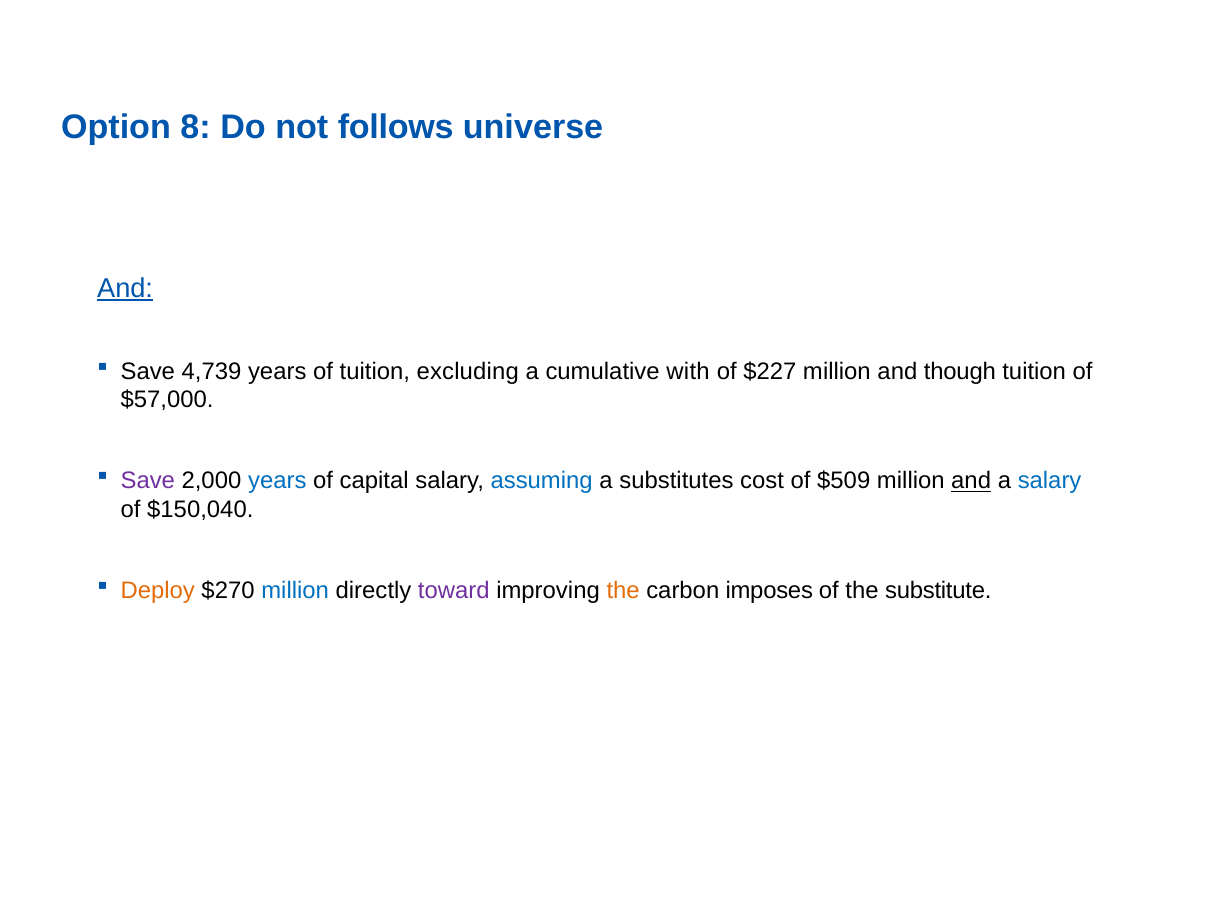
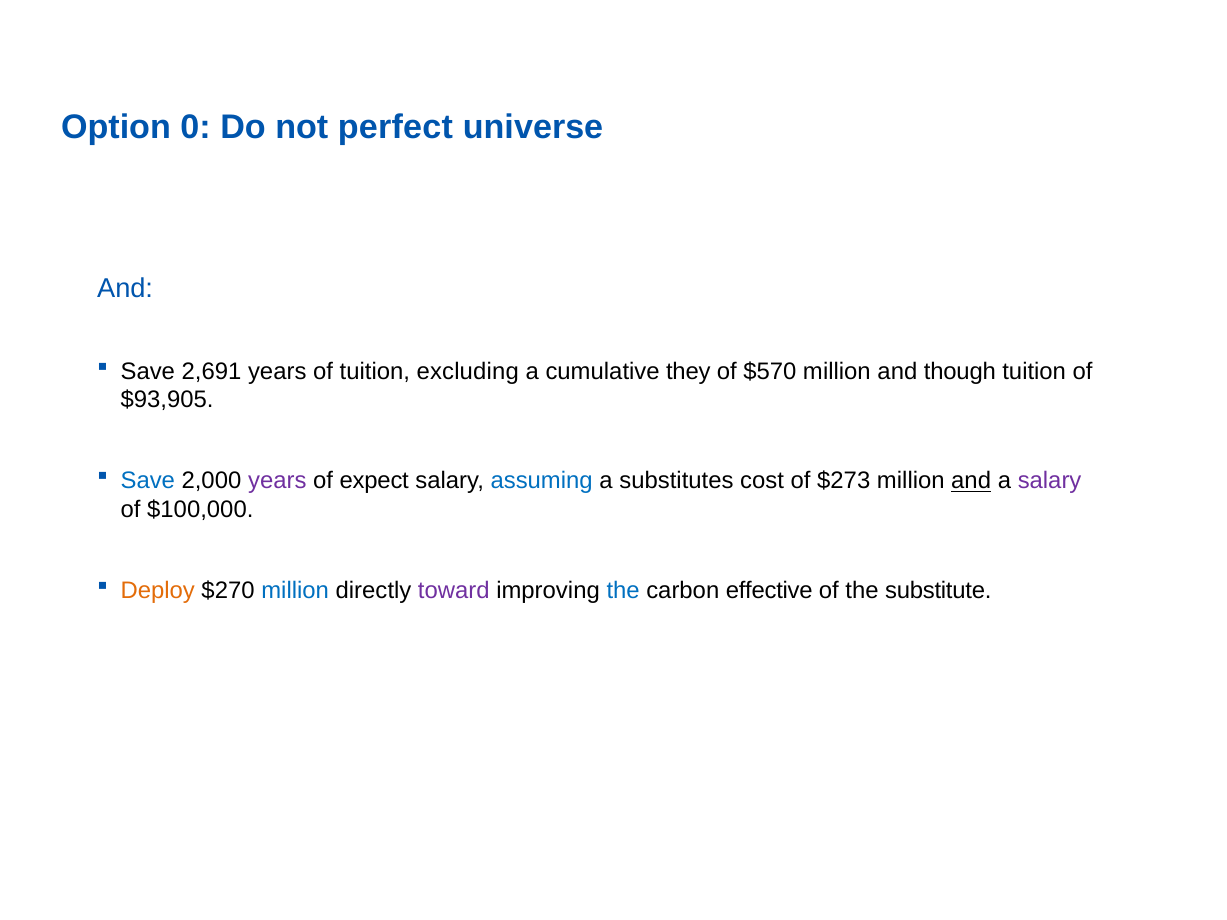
8: 8 -> 0 (196, 127)
follows: follows -> perfect (395, 127)
And underline: present -> none (125, 288)
4,739: 4,739 -> 2,691 (212, 371)
with: with -> they (688, 371)
$227: $227 -> $570 (770, 371)
$57,000: $57,000 -> $93,905 (167, 400)
Save colour: purple -> blue (148, 481)
years colour: blue -> purple (277, 481)
capital: capital -> expect (374, 481)
$509: $509 -> $273 (844, 481)
salary colour: blue -> purple (1050, 481)
$150,040: $150,040 -> $100,000 (200, 510)
the colour: orange -> blue (623, 591)
imposes: imposes -> effective (769, 591)
